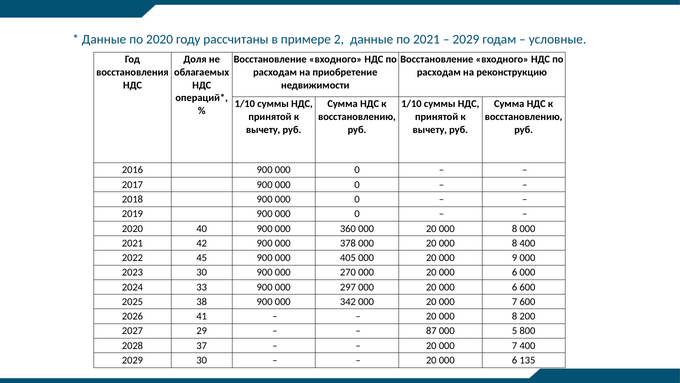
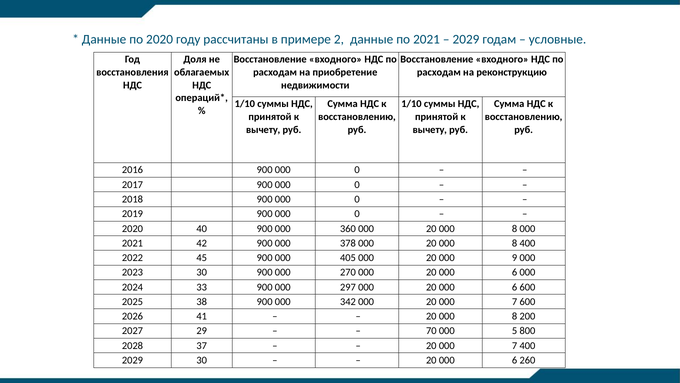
87: 87 -> 70 (431, 331)
135: 135 -> 260 (527, 360)
